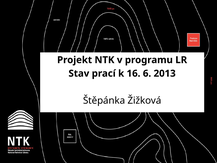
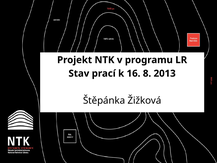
6: 6 -> 8 (147, 73)
